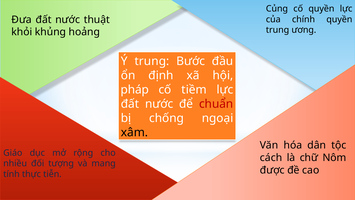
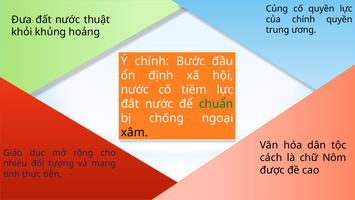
Ý trung: trung -> chính (152, 61)
pháp: pháp -> nước (135, 90)
chuẩn colour: red -> green (216, 104)
